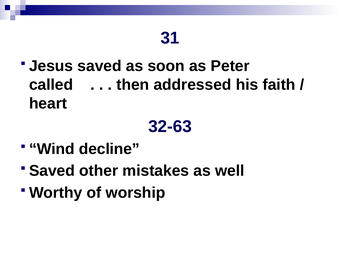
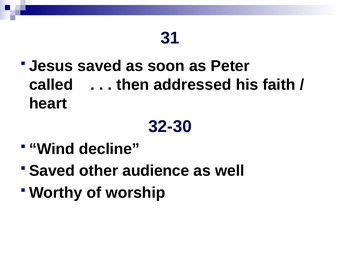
32-63: 32-63 -> 32-30 (170, 126)
mistakes: mistakes -> audience (156, 171)
